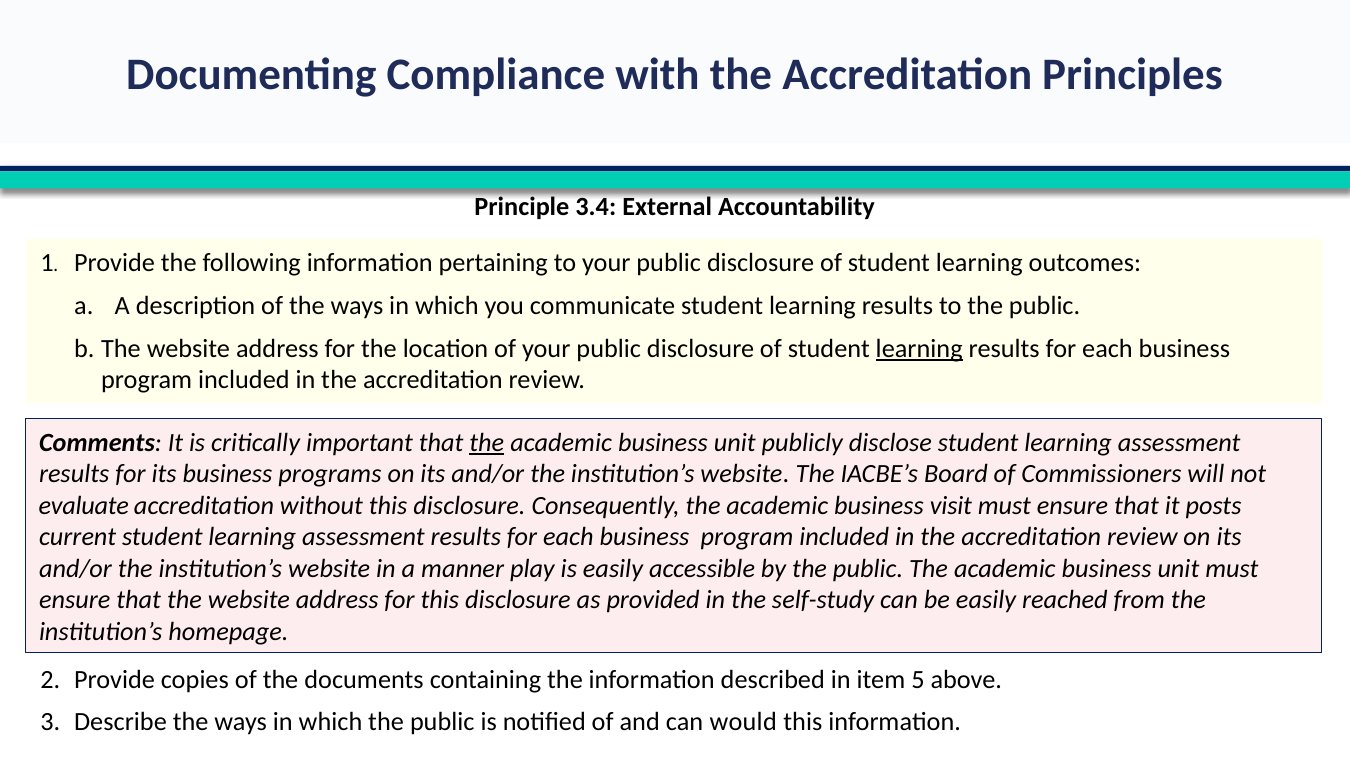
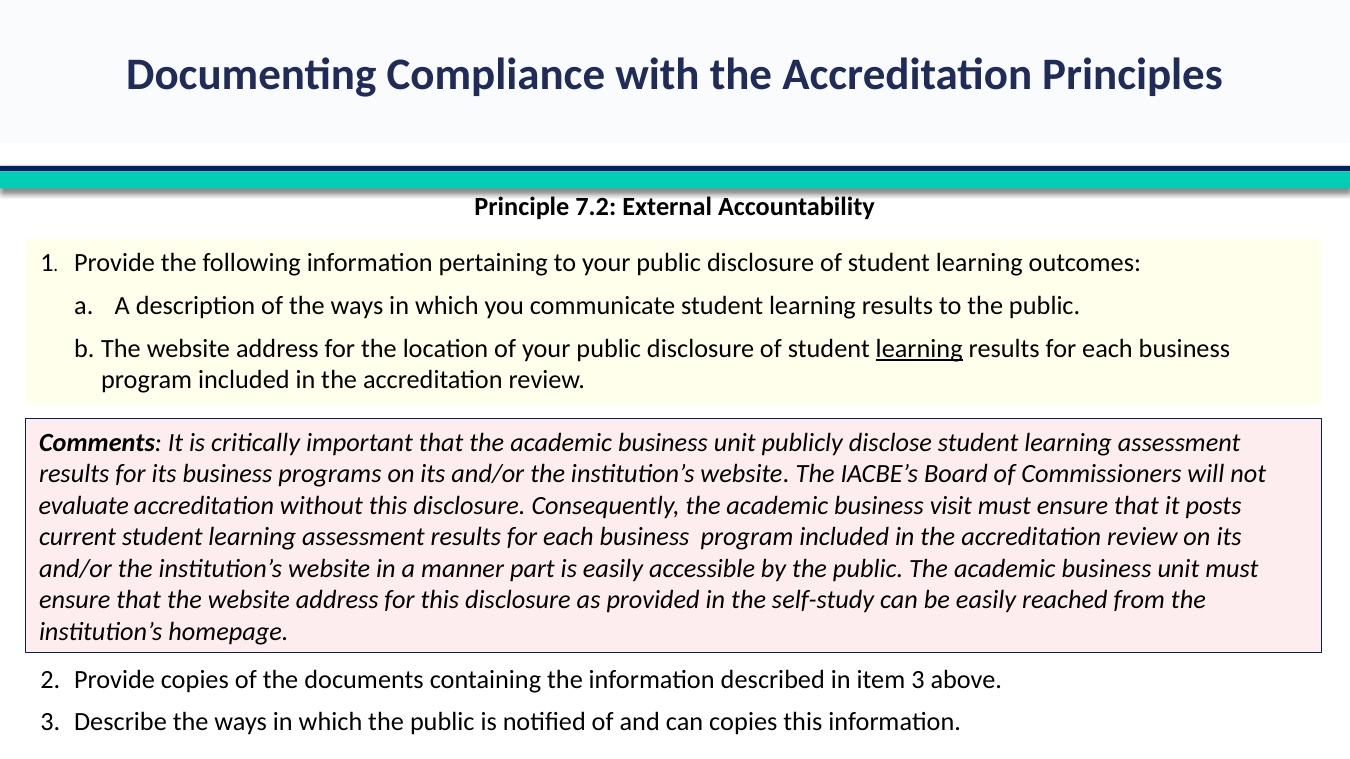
3.4: 3.4 -> 7.2 (596, 207)
the underline: present -> none (487, 443)
play: play -> part (532, 569)
item 5: 5 -> 3 (918, 680)
can would: would -> copies (743, 723)
